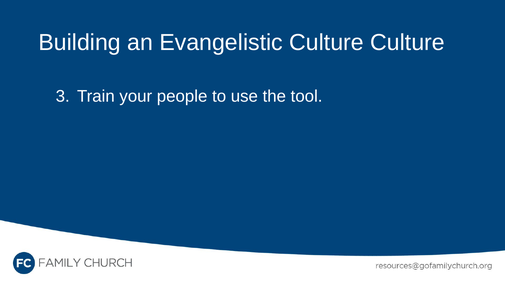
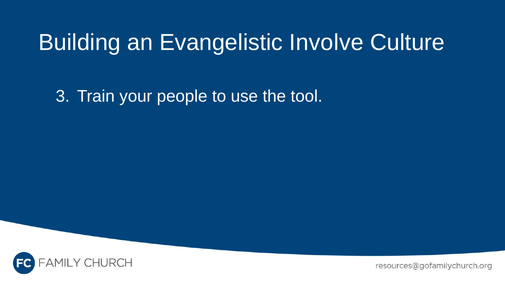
Evangelistic Culture: Culture -> Involve (326, 42)
